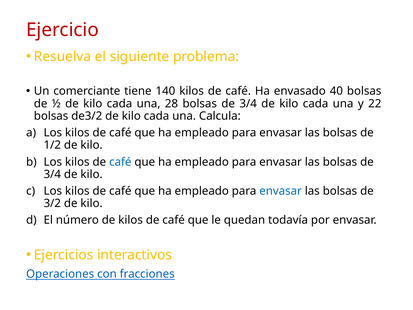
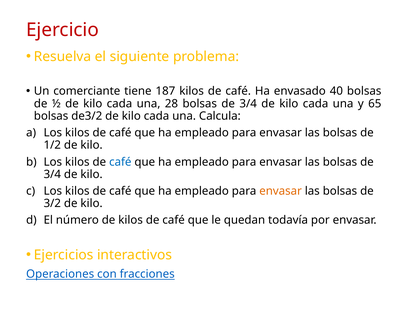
140: 140 -> 187 (165, 91)
22: 22 -> 65 (375, 104)
envasar colour: blue -> orange (281, 191)
